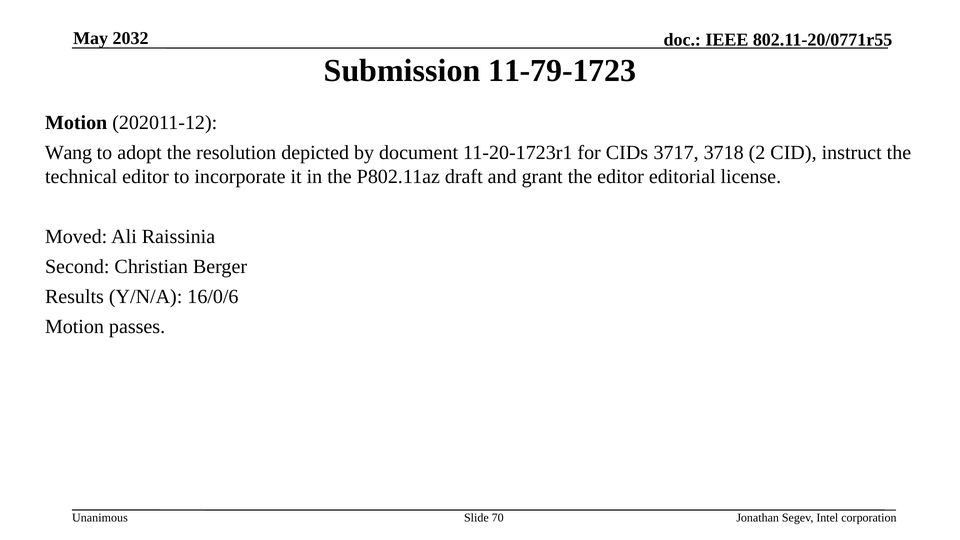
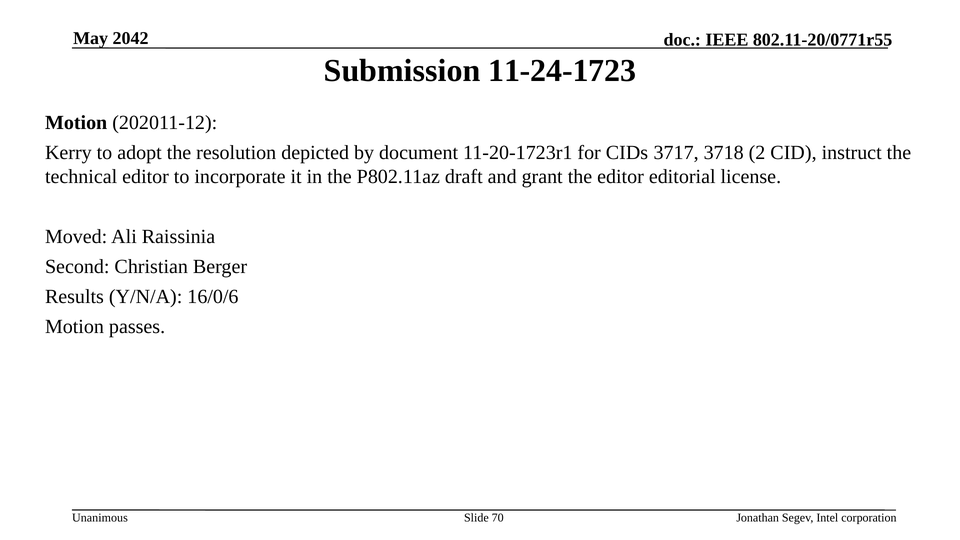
2032: 2032 -> 2042 (131, 38)
11-79-1723: 11-79-1723 -> 11-24-1723 (562, 71)
Wang: Wang -> Kerry (68, 153)
